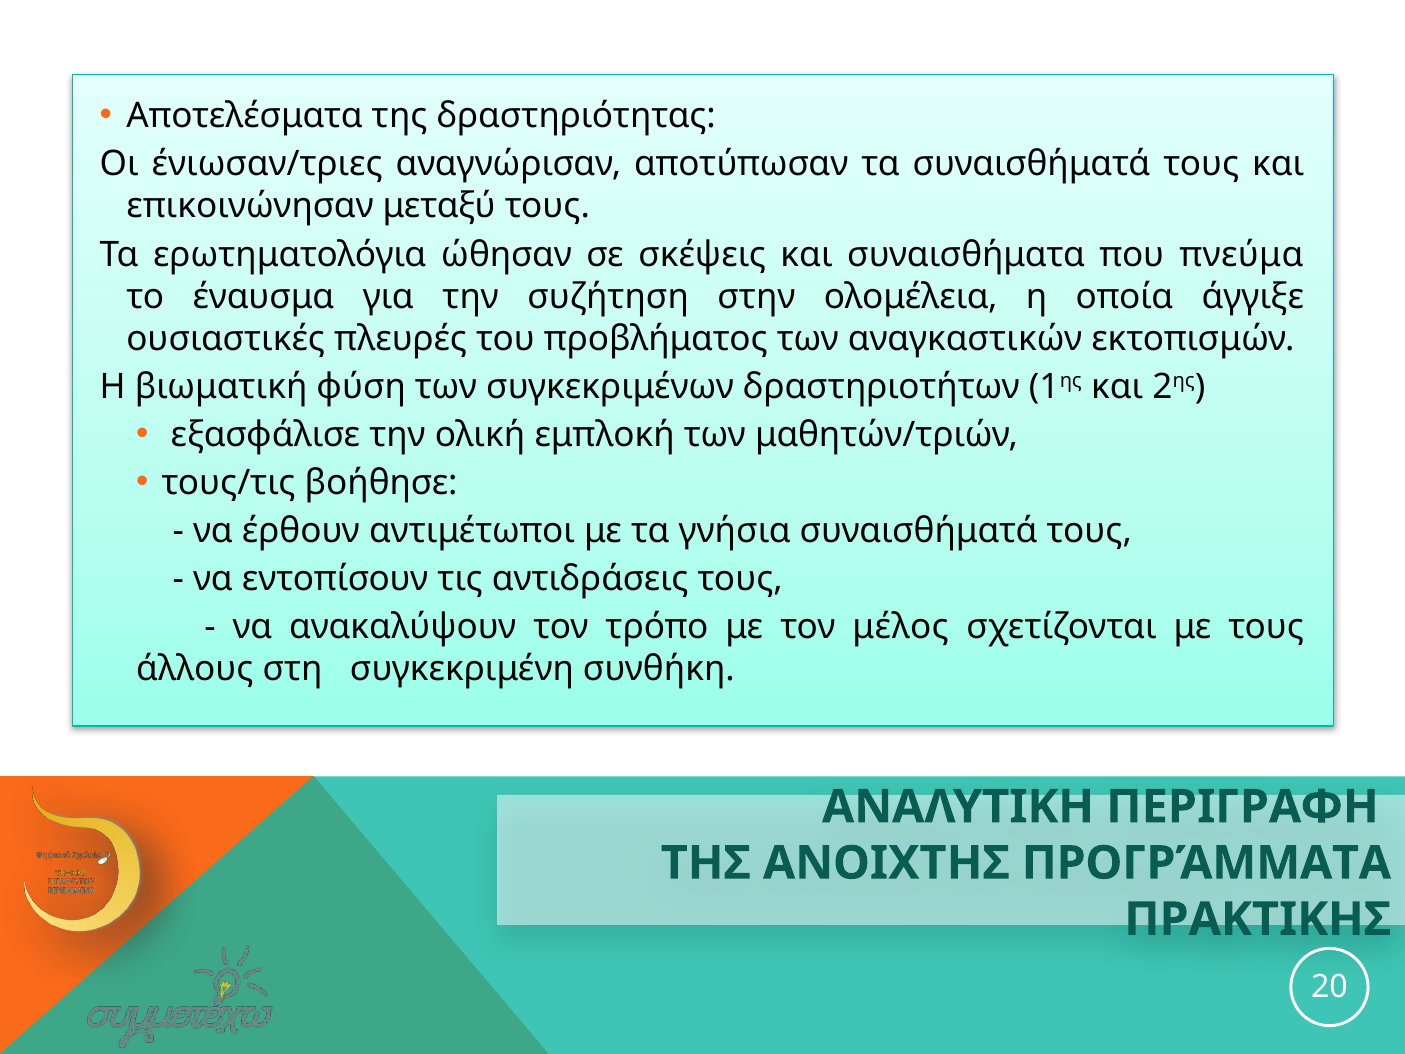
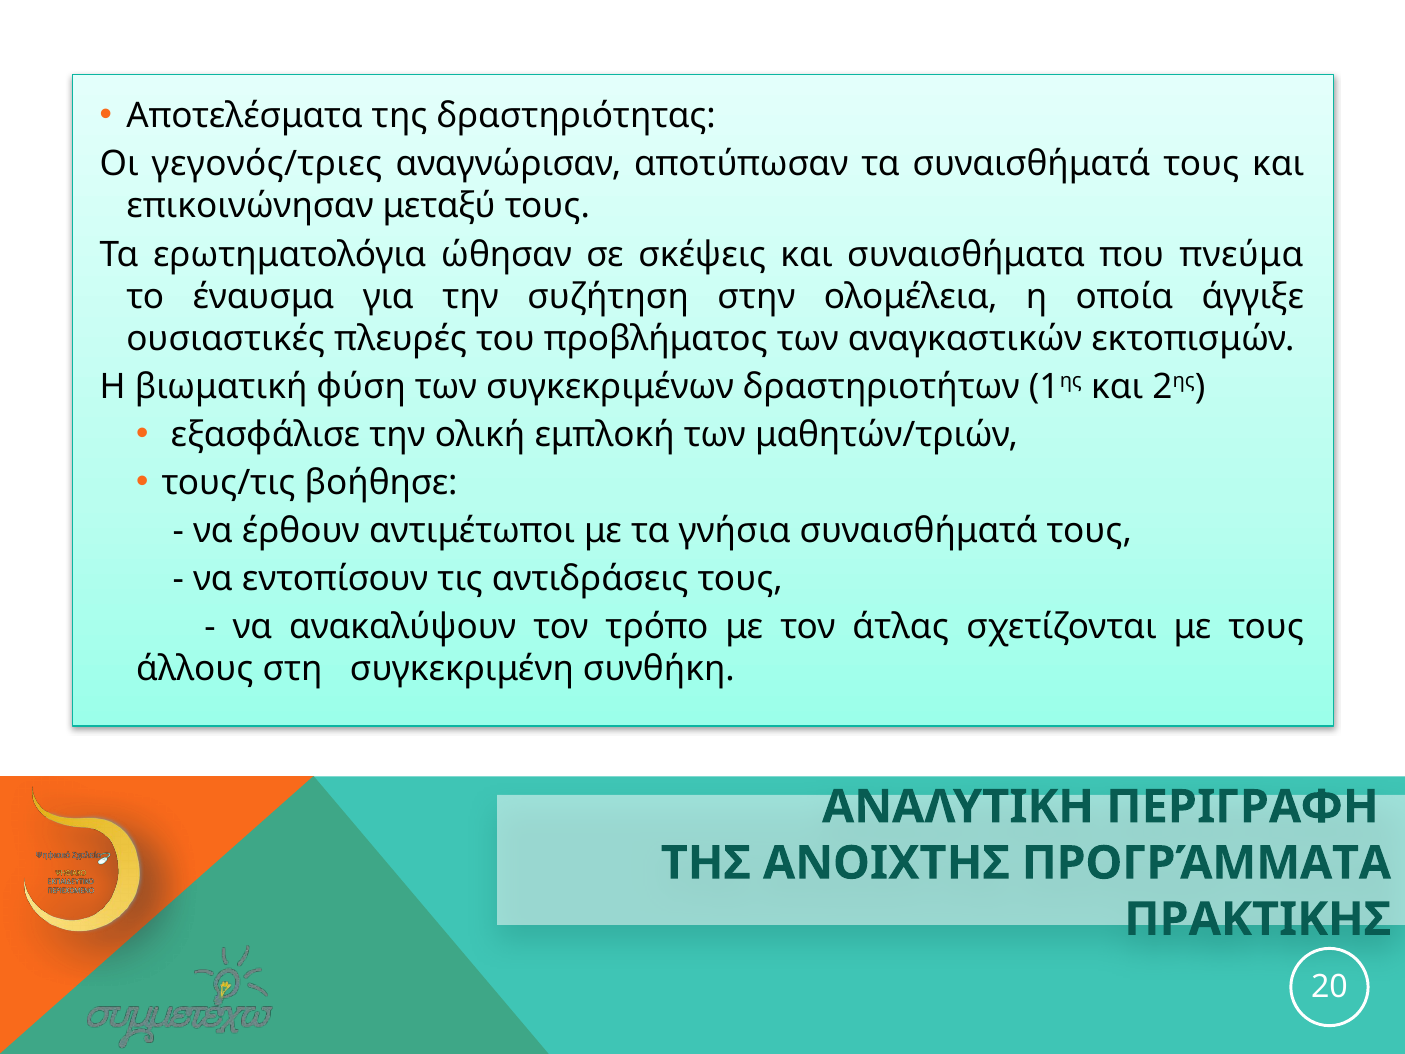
ένιωσαν/τριες: ένιωσαν/τριες -> γεγονός/τριες (267, 164)
μέλος: μέλος -> άτλας (901, 627)
